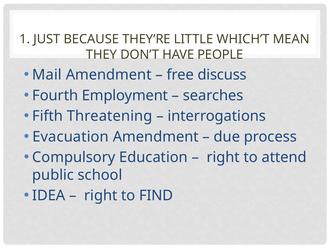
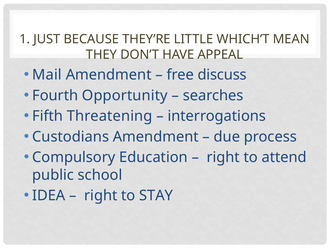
PEOPLE: PEOPLE -> APPEAL (220, 54)
Employment: Employment -> Opportunity (125, 95)
Evacuation: Evacuation -> Custodians (71, 136)
FIND: FIND -> STAY (156, 195)
